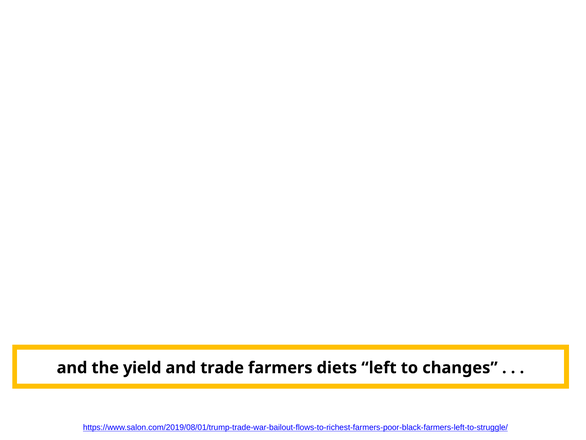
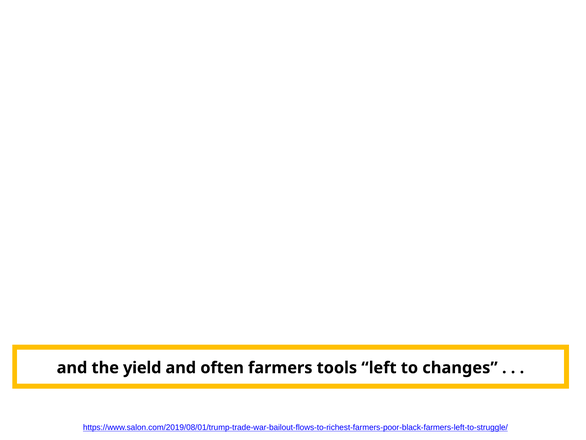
trade: trade -> often (222, 367)
diets: diets -> tools (337, 367)
